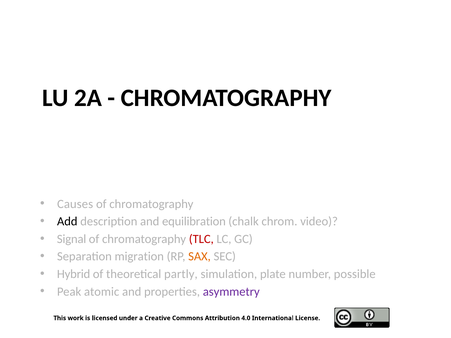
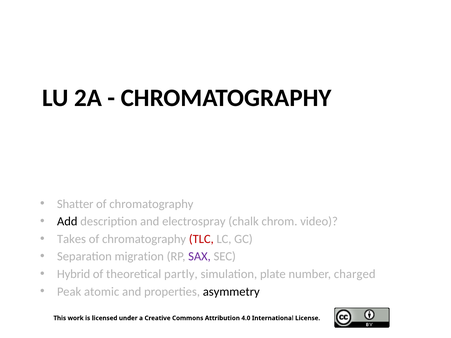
Causes: Causes -> Shatter (75, 204)
equilibration: equilibration -> electrospray (194, 222)
Signal: Signal -> Takes (72, 239)
SAX colour: orange -> purple (199, 257)
possible: possible -> charged (355, 274)
asymmetry colour: purple -> black (231, 292)
